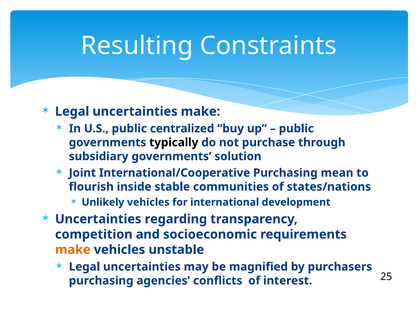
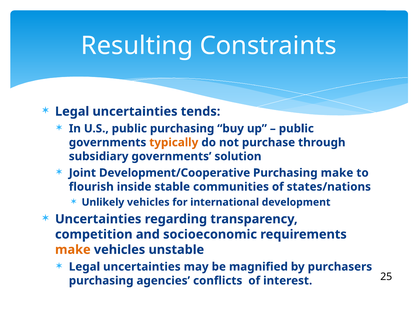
uncertainties make: make -> tends (201, 112)
public centralized: centralized -> purchasing (182, 129)
typically colour: black -> orange (174, 143)
International/Cooperative: International/Cooperative -> Development/Cooperative (175, 173)
Purchasing mean: mean -> make (337, 173)
